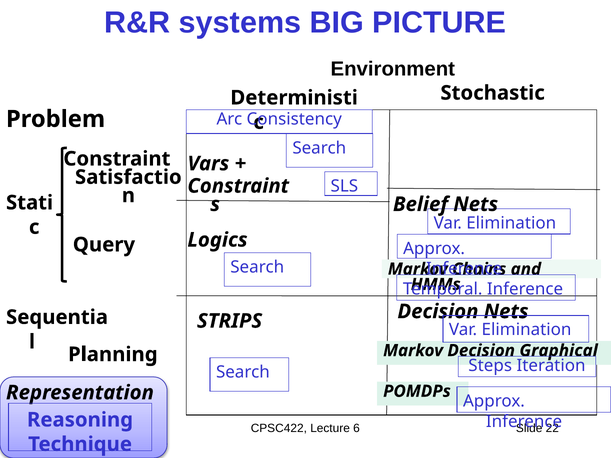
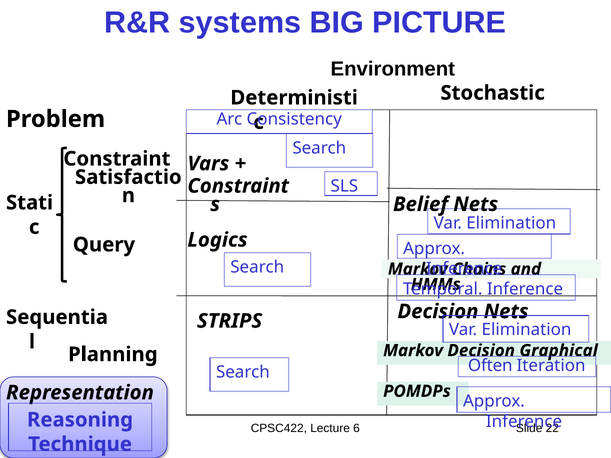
Steps: Steps -> Often (490, 366)
